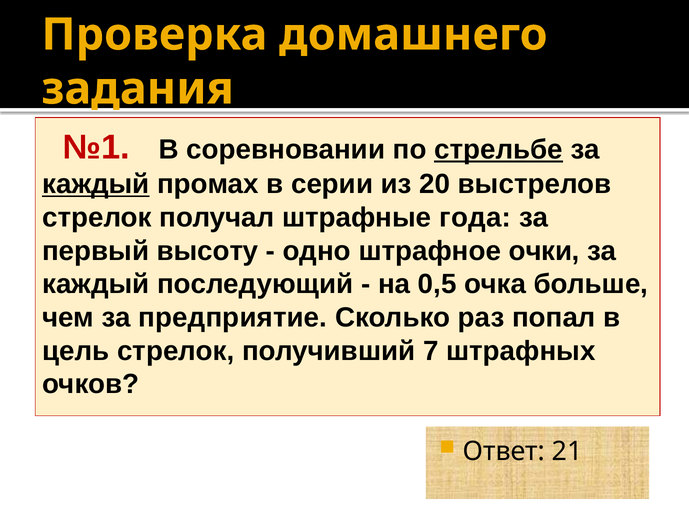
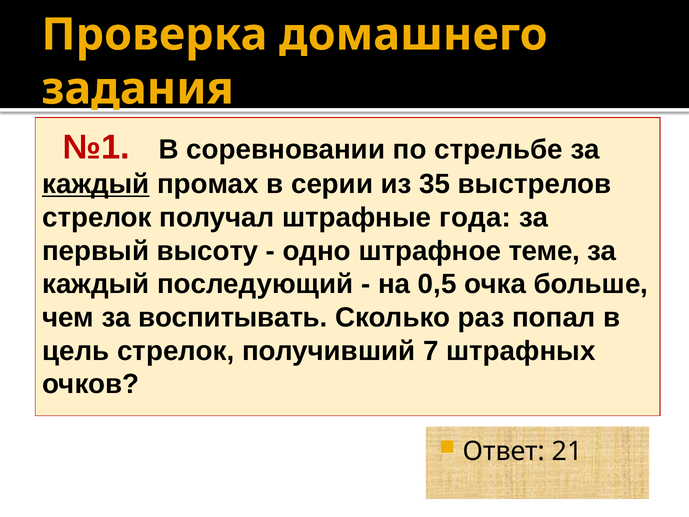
стрельбе underline: present -> none (499, 150)
20: 20 -> 35 (435, 184)
очки: очки -> теме (544, 251)
предприятие: предприятие -> воспитывать (233, 317)
